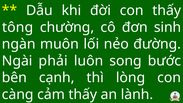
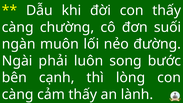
tông: tông -> càng (18, 27)
sinh: sinh -> suối (168, 27)
